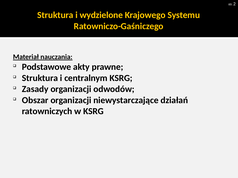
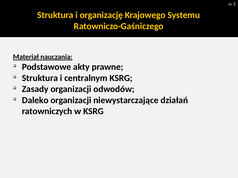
wydzielone: wydzielone -> organizację (101, 15)
Obszar: Obszar -> Daleko (35, 100)
